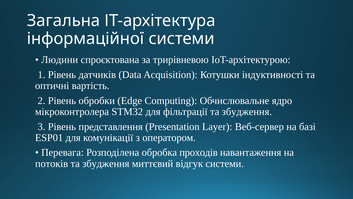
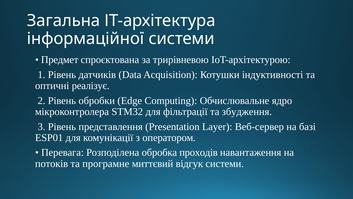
Людини: Людини -> Предмет (60, 60)
вартість: вартість -> реалізує (91, 86)
збудження: збудження -> програмне (106, 163)
